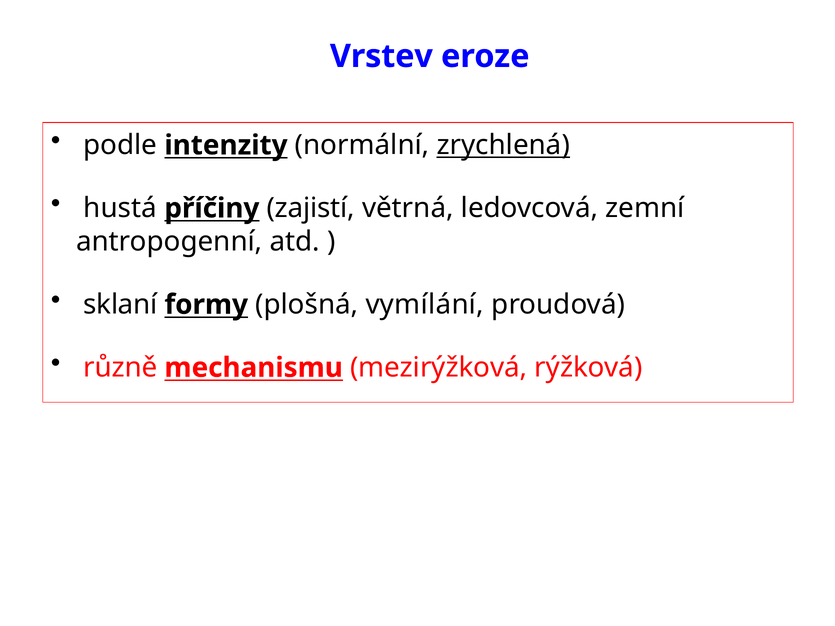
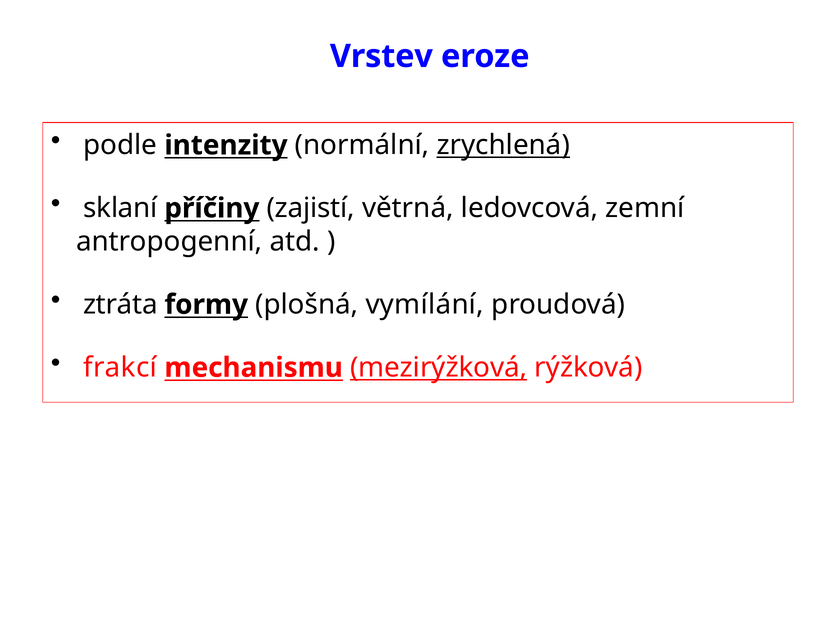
hustá: hustá -> sklaní (120, 208)
sklaní: sklaní -> ztráta (120, 305)
různě: různě -> frakcí (120, 368)
mezirýžková underline: none -> present (439, 368)
